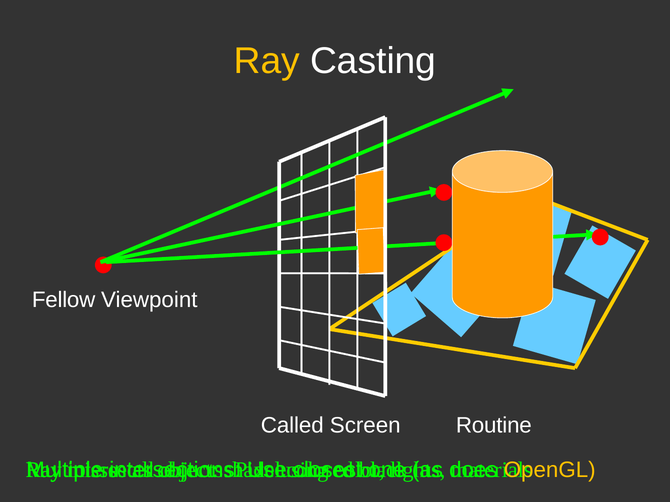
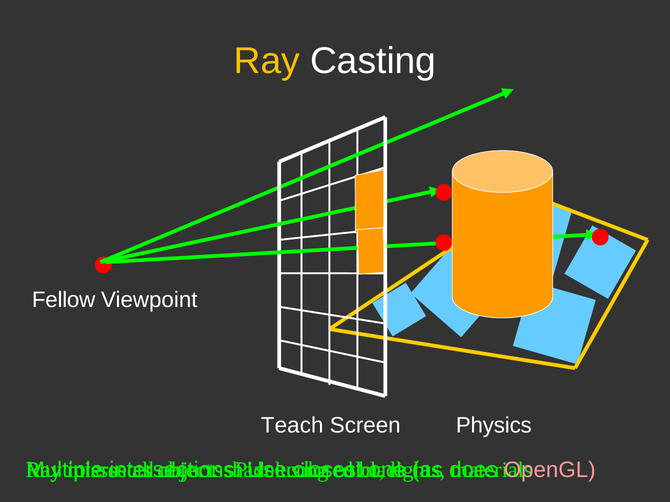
Called: Called -> Teach (292, 426)
Routine: Routine -> Physics (494, 426)
OpenGL colour: yellow -> pink (550, 470)
